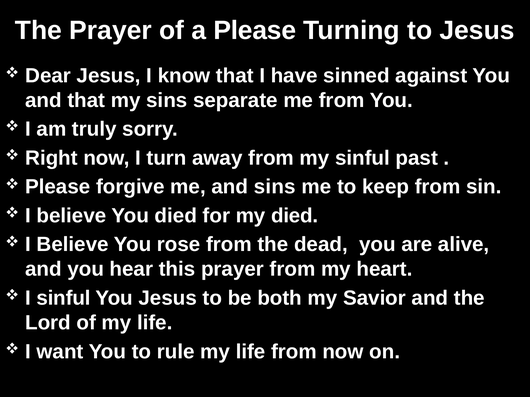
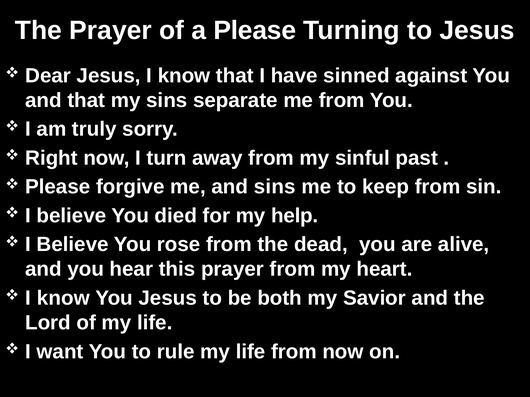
my died: died -> help (295, 216)
sinful: sinful -> know (63, 298)
